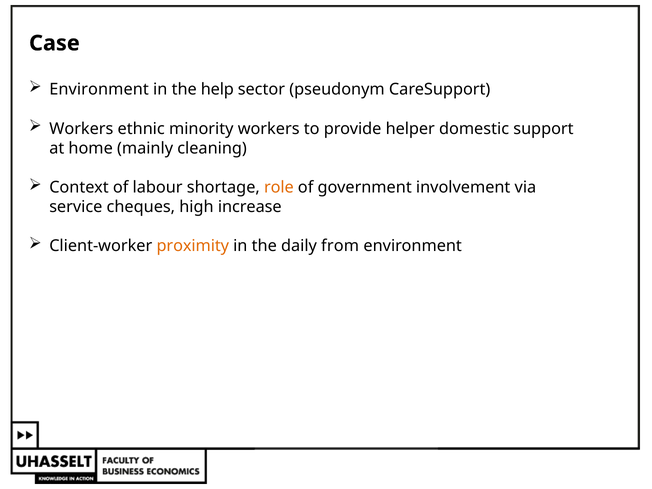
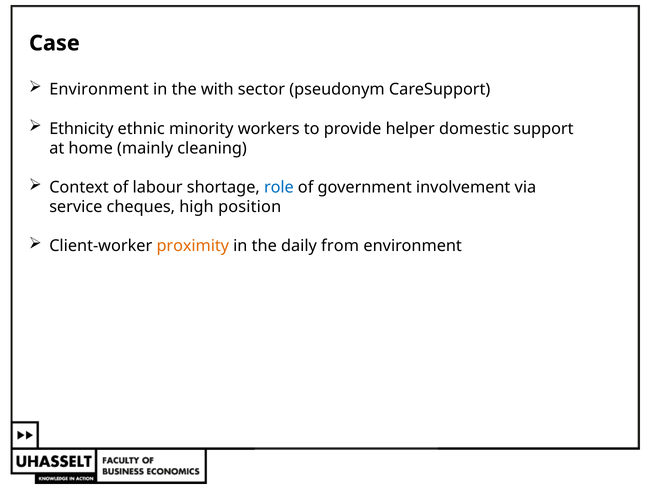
help: help -> with (217, 90)
Workers: Workers -> Ethnicity (81, 129)
role colour: orange -> blue (279, 187)
increase: increase -> position (250, 207)
